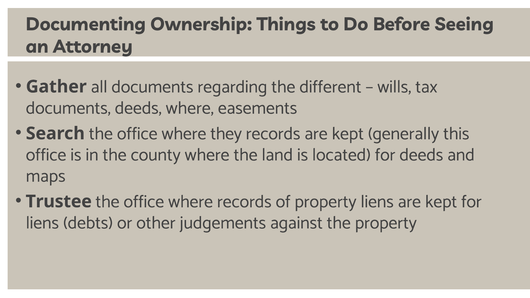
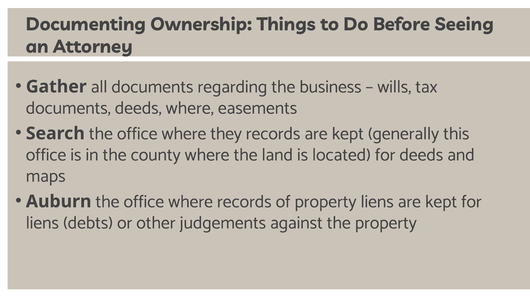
different: different -> business (330, 87)
Trustee: Trustee -> Auburn (59, 202)
